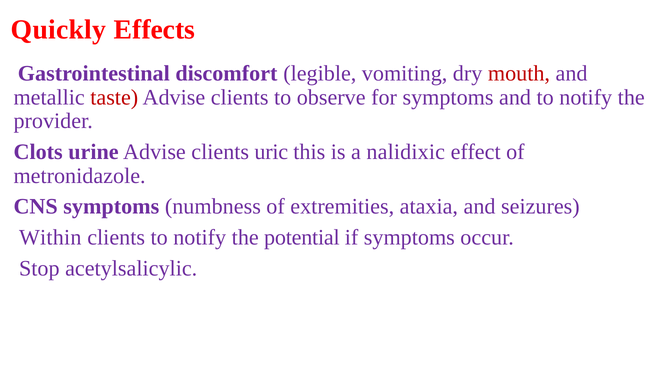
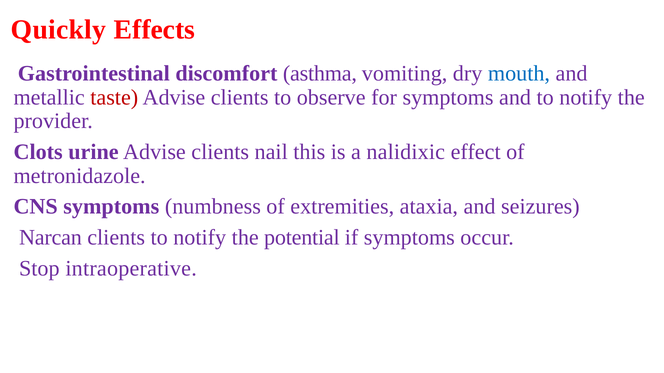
legible: legible -> asthma (320, 73)
mouth colour: red -> blue (519, 73)
uric: uric -> nail (271, 152)
Within: Within -> Narcan (50, 238)
acetylsalicylic: acetylsalicylic -> intraoperative (131, 269)
